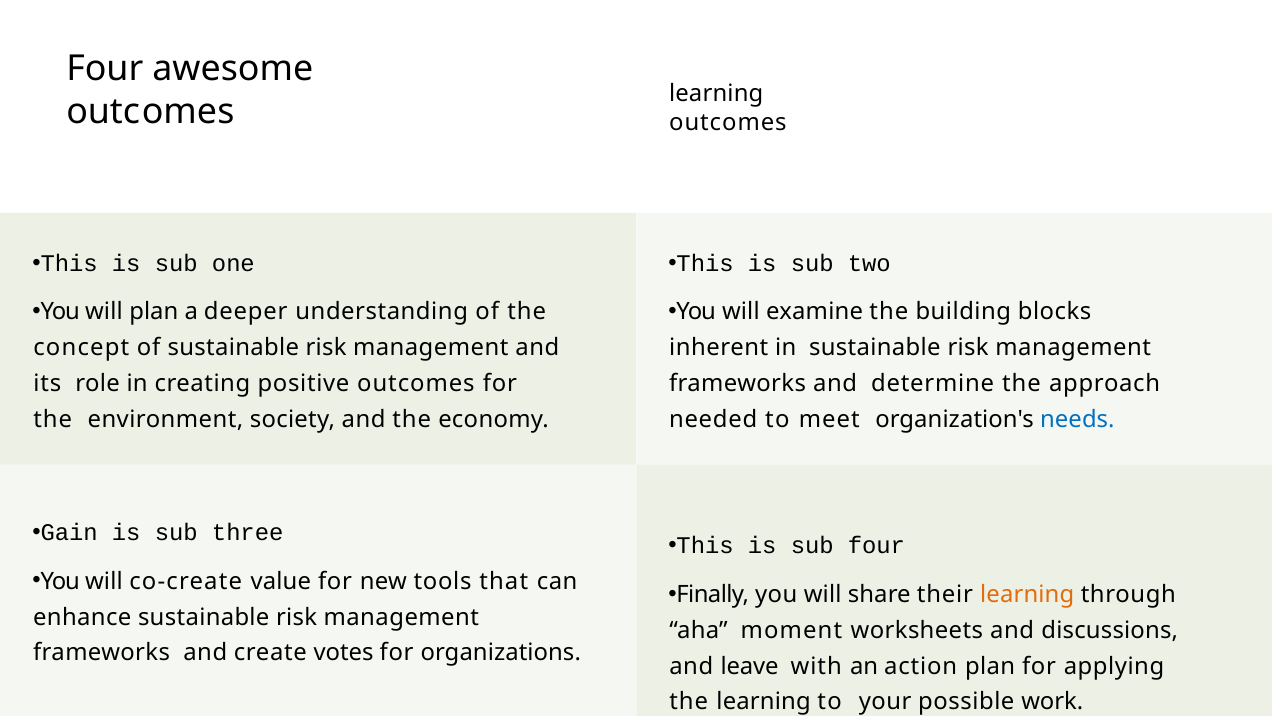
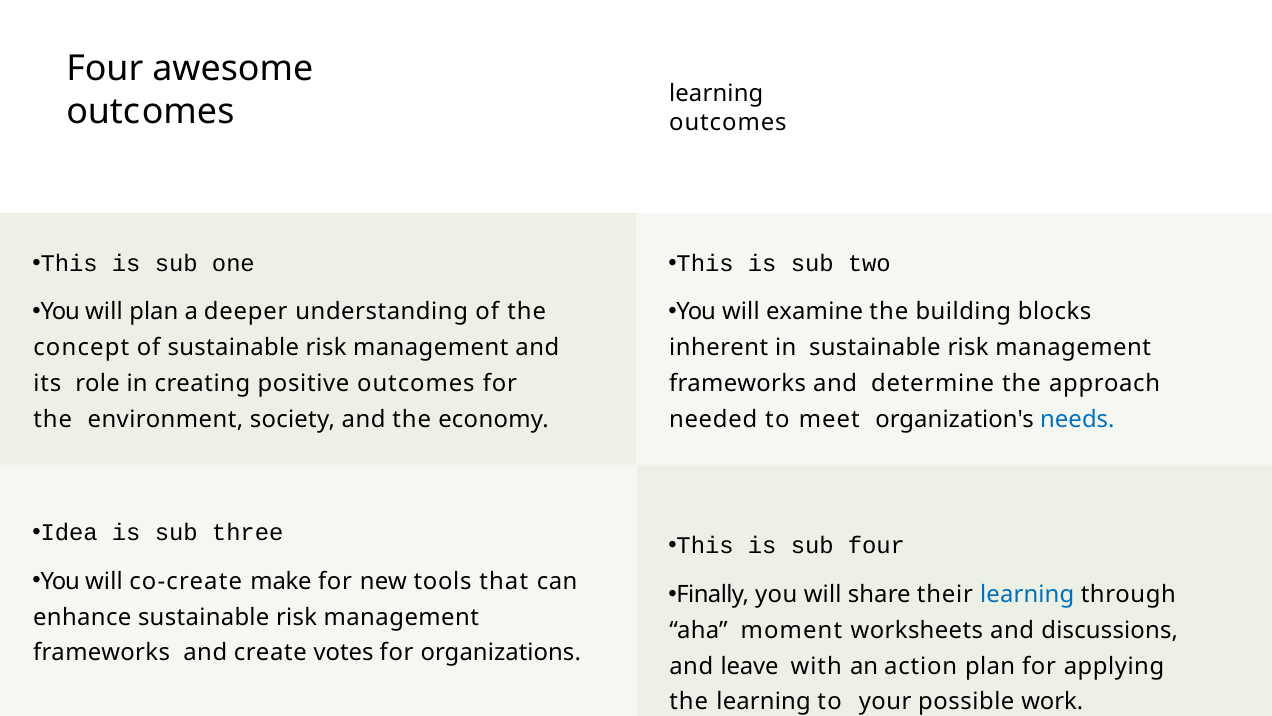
Gain: Gain -> Idea (69, 532)
value: value -> make (281, 581)
learning colour: orange -> blue (1027, 594)
